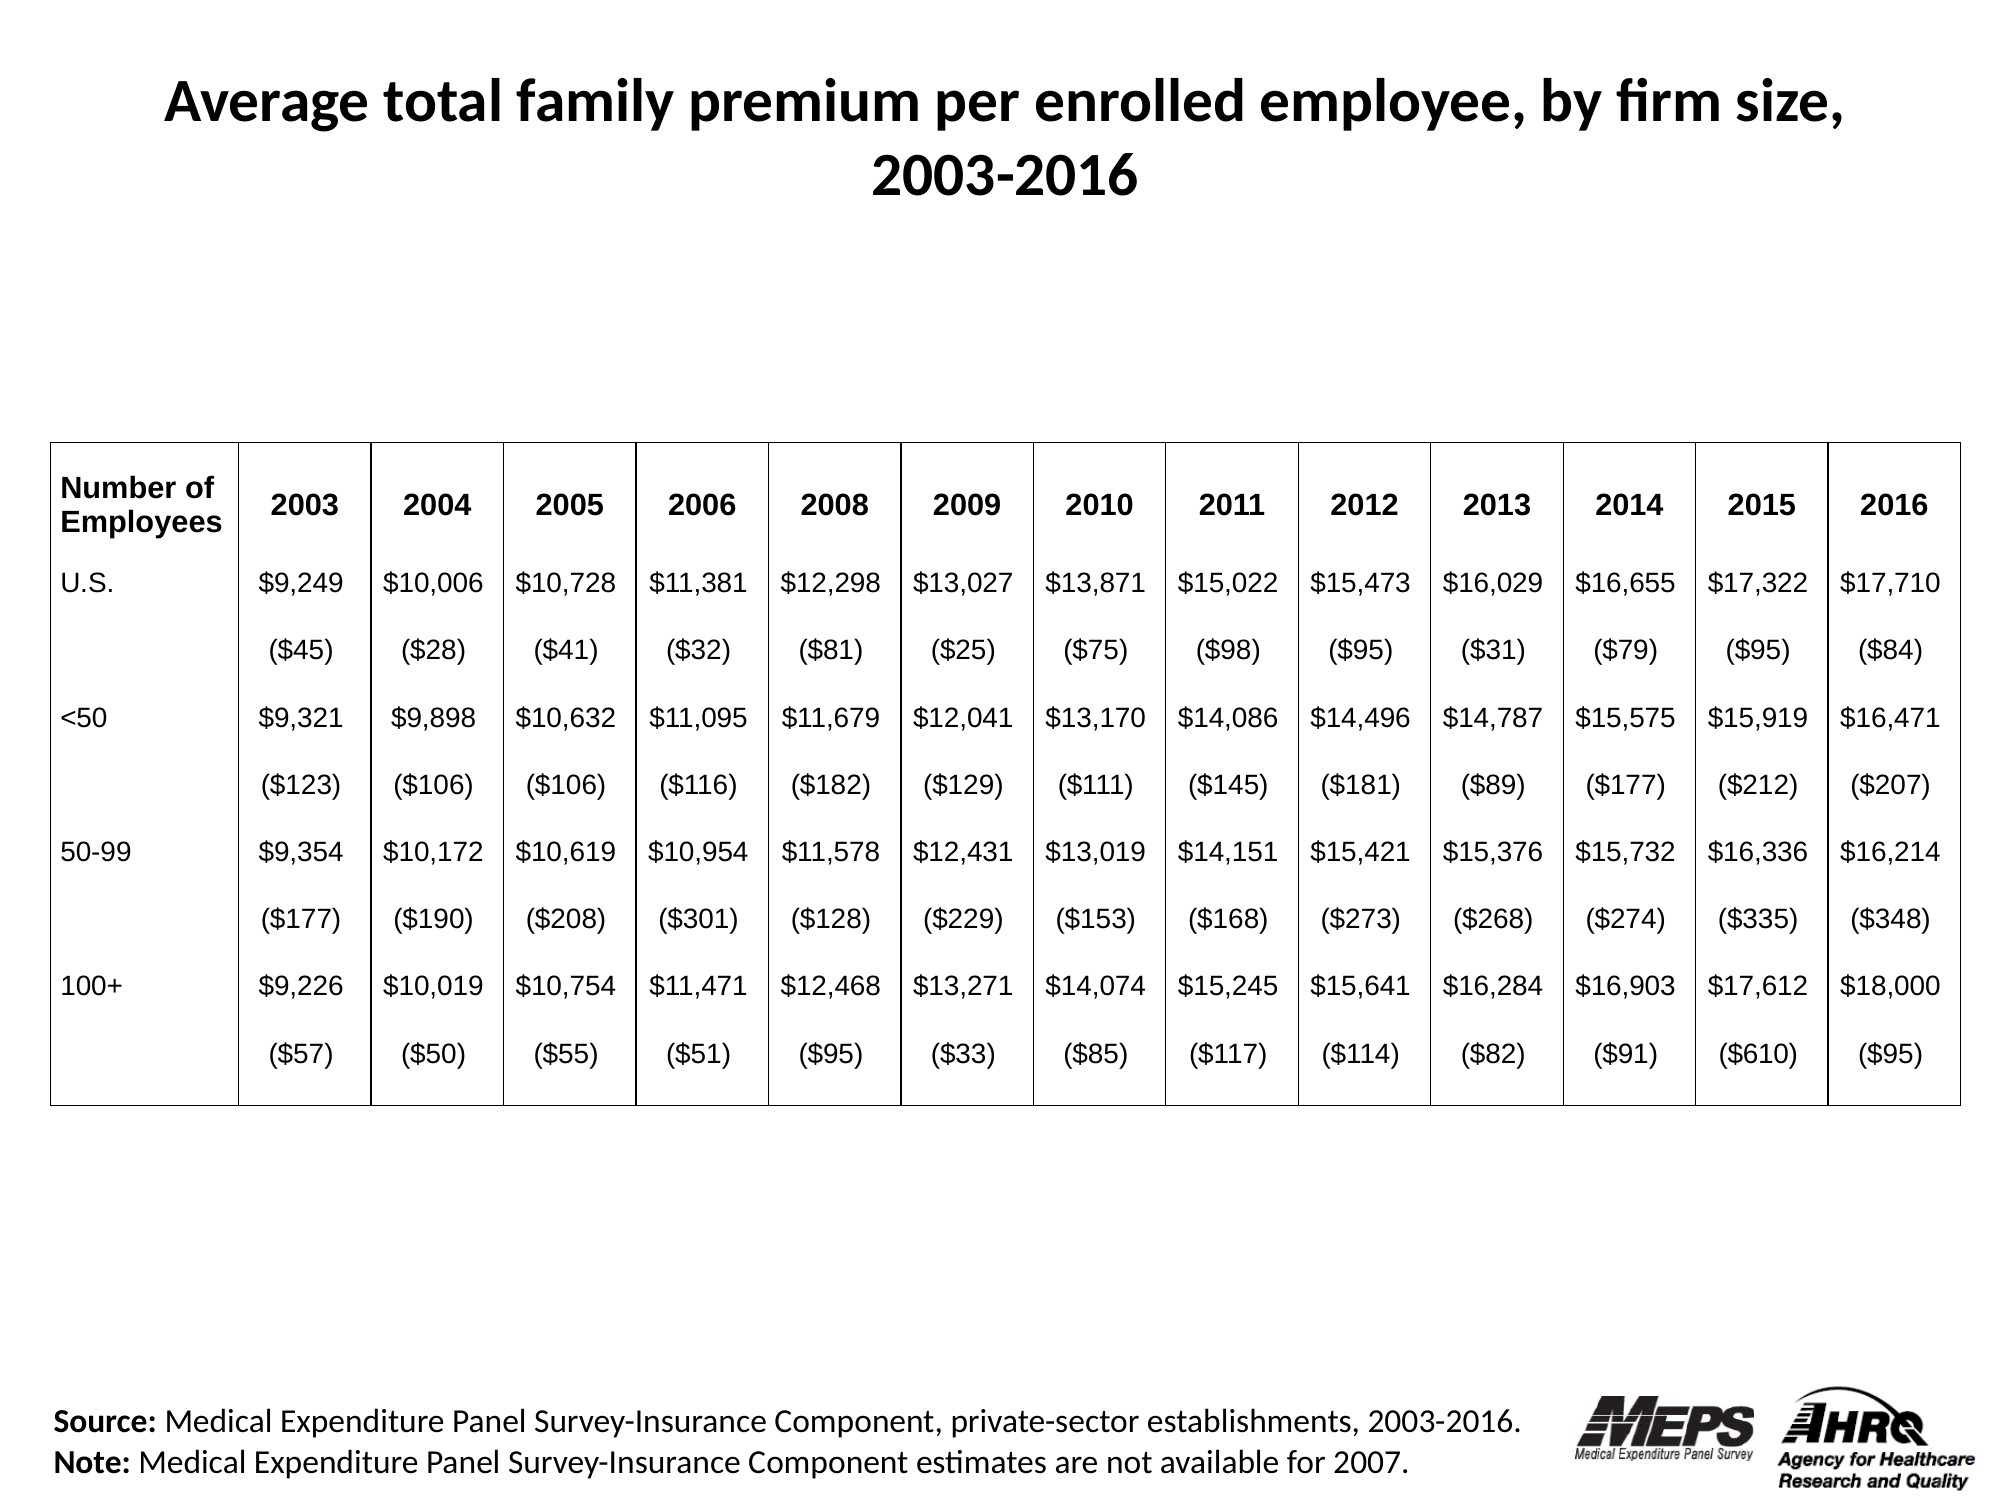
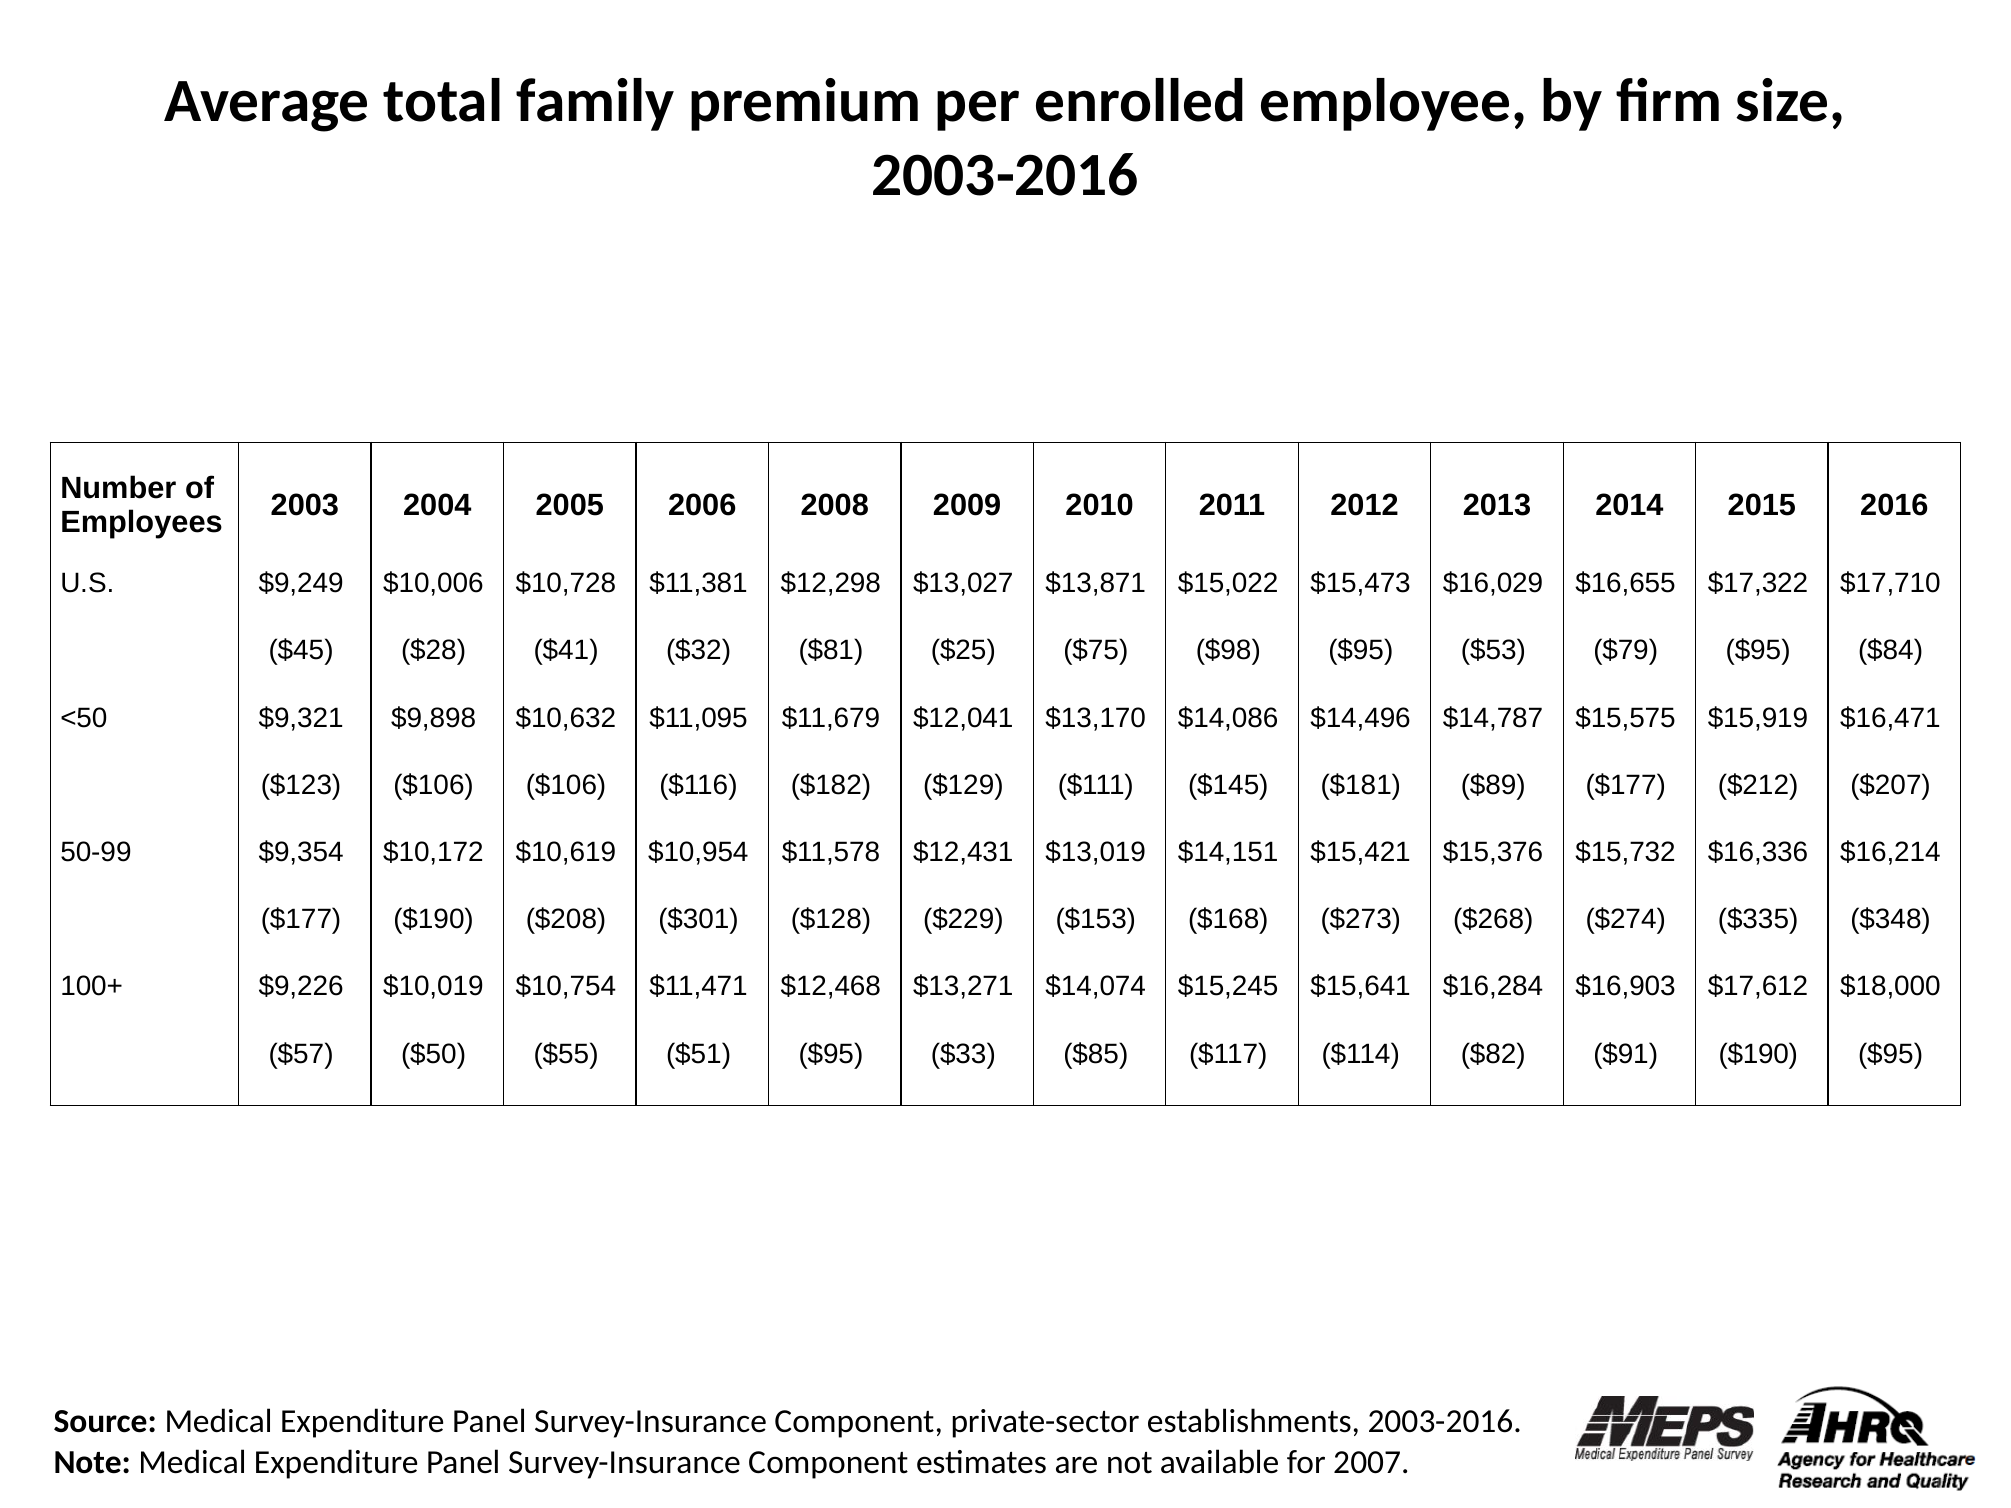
$31: $31 -> $53 (1493, 651)
$91 $610: $610 -> $190 (1758, 1054)
